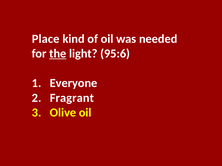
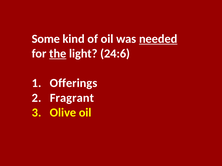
Place: Place -> Some (46, 39)
needed underline: none -> present (158, 39)
95:6: 95:6 -> 24:6 (115, 54)
Everyone: Everyone -> Offerings (74, 83)
